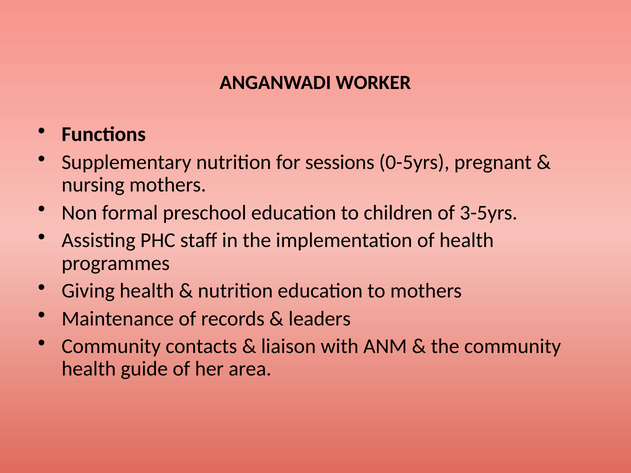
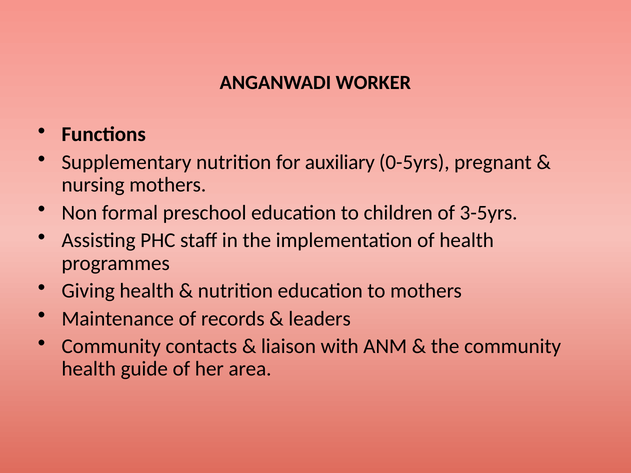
sessions: sessions -> auxiliary (340, 162)
